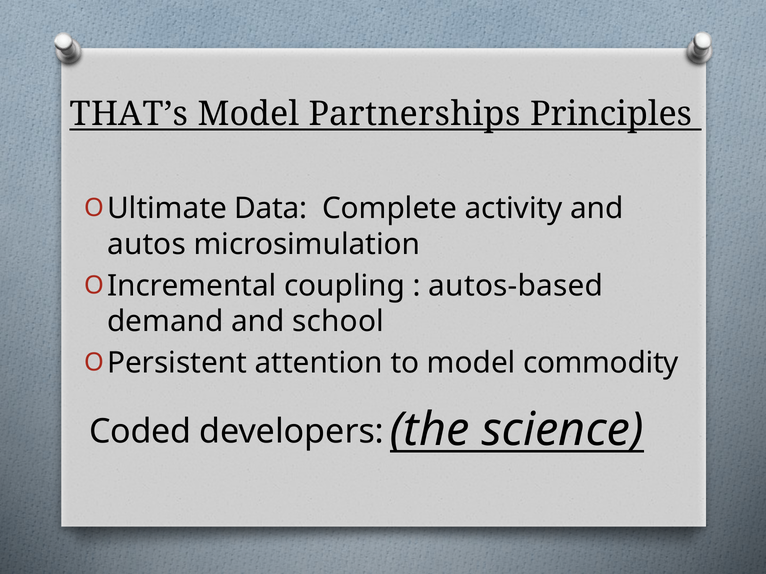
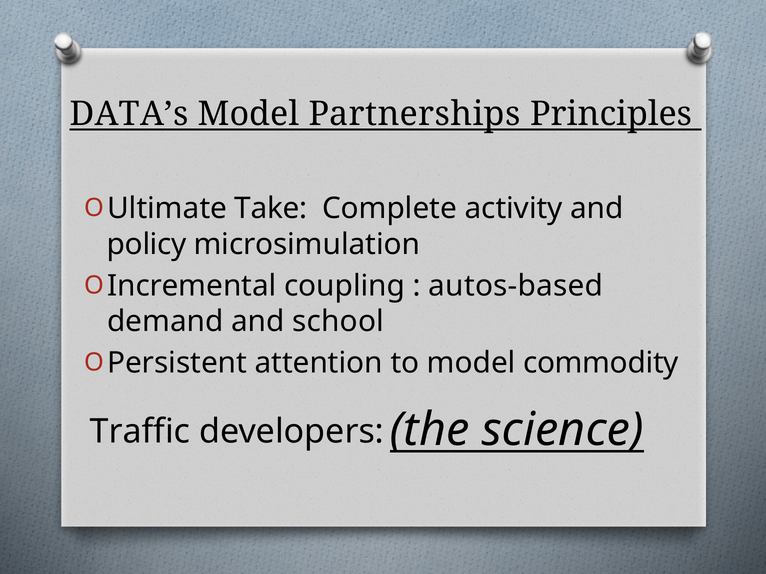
THAT’s: THAT’s -> DATA’s (129, 114)
Data: Data -> Take (271, 209)
autos: autos -> policy (147, 245)
Coded: Coded -> Traffic (140, 432)
